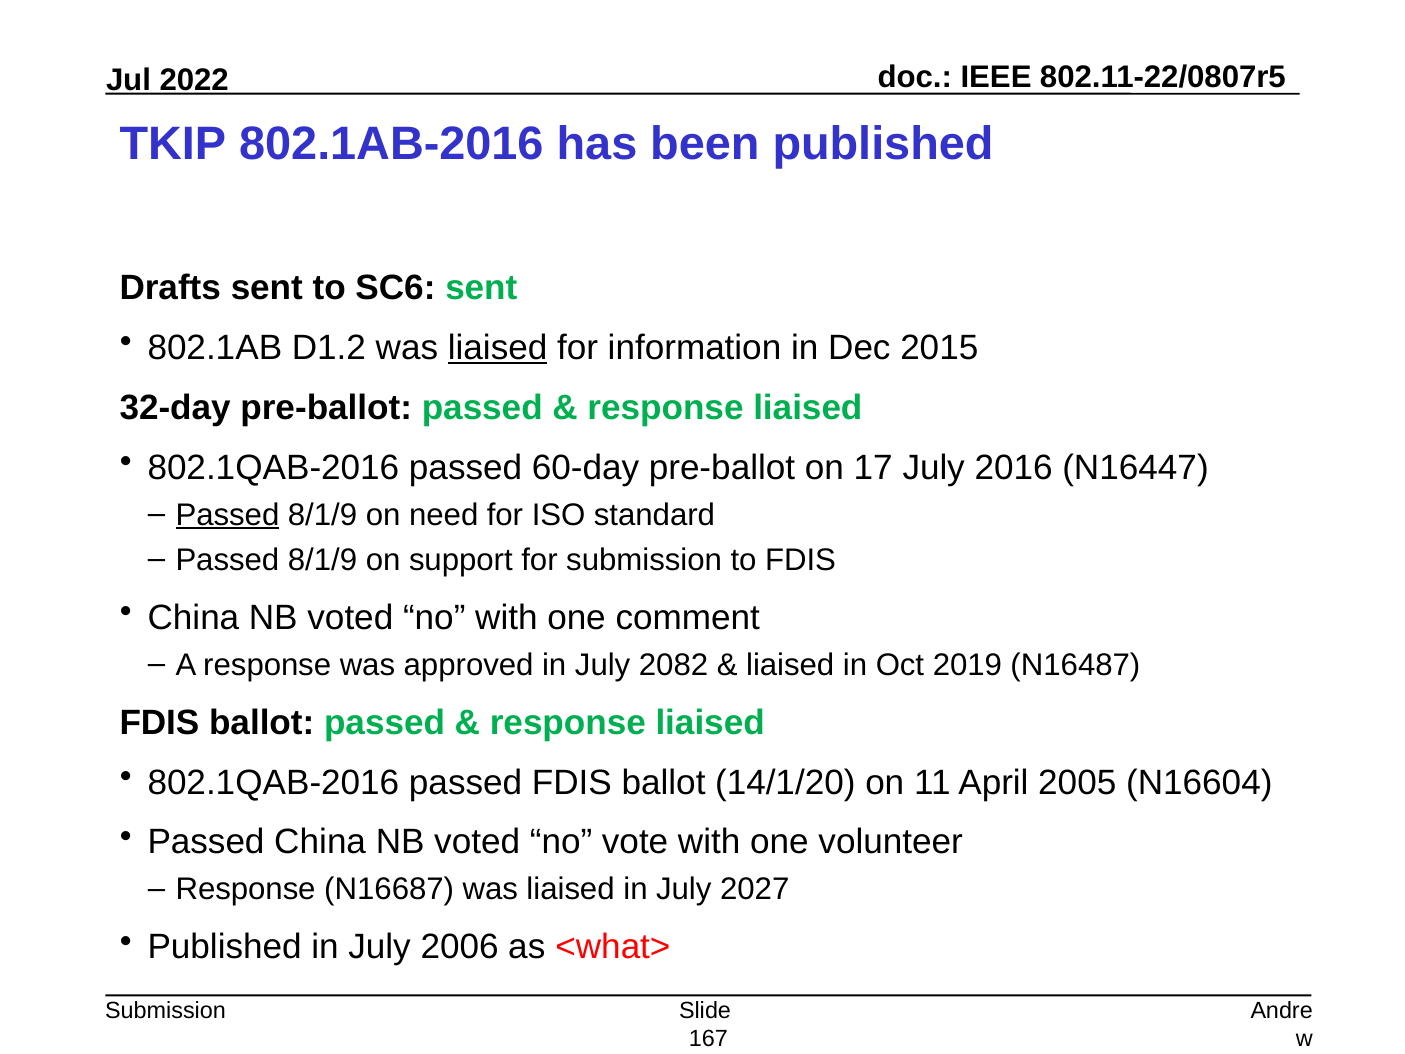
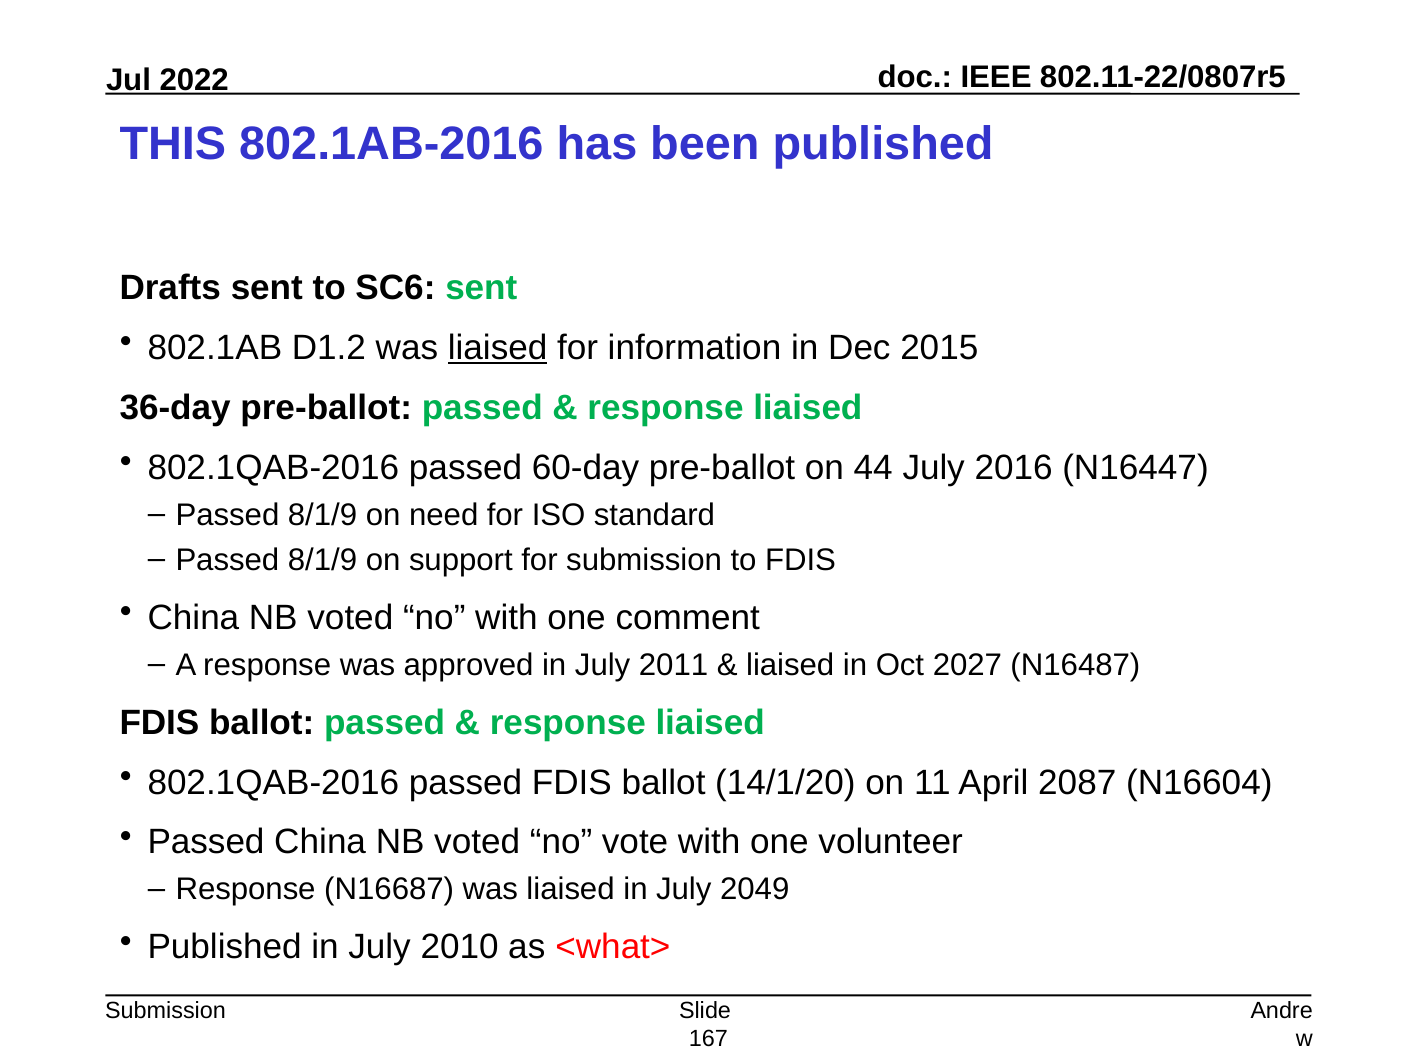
TKIP: TKIP -> THIS (173, 144)
32-day: 32-day -> 36-day (175, 408)
17: 17 -> 44 (873, 467)
Passed underline: present -> none (227, 515)
2082: 2082 -> 2011 (674, 665)
2019: 2019 -> 2027 (967, 665)
2005: 2005 -> 2087 (1077, 782)
2027: 2027 -> 2049 (755, 889)
2006: 2006 -> 2010 (460, 947)
